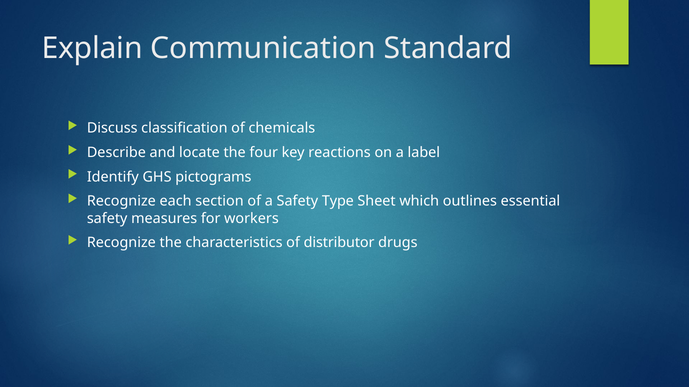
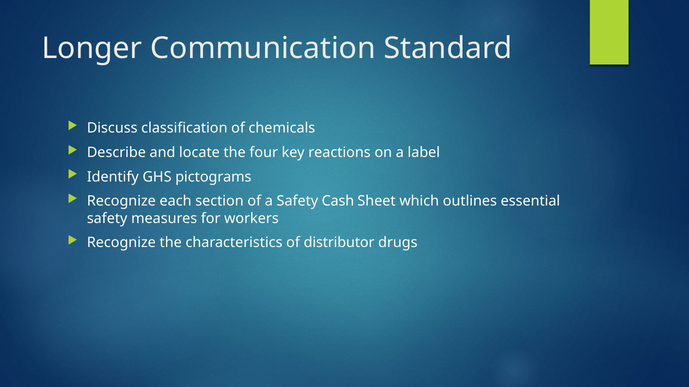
Explain: Explain -> Longer (92, 48)
Type: Type -> Cash (338, 201)
